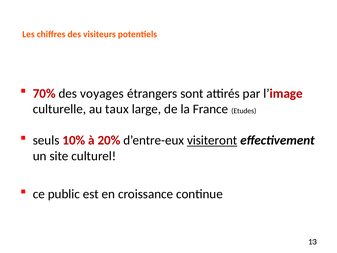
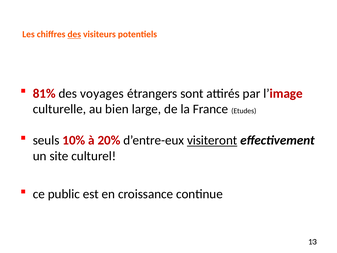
des underline: none -> present (74, 34)
70%: 70% -> 81% (44, 93)
taux: taux -> bien (117, 109)
